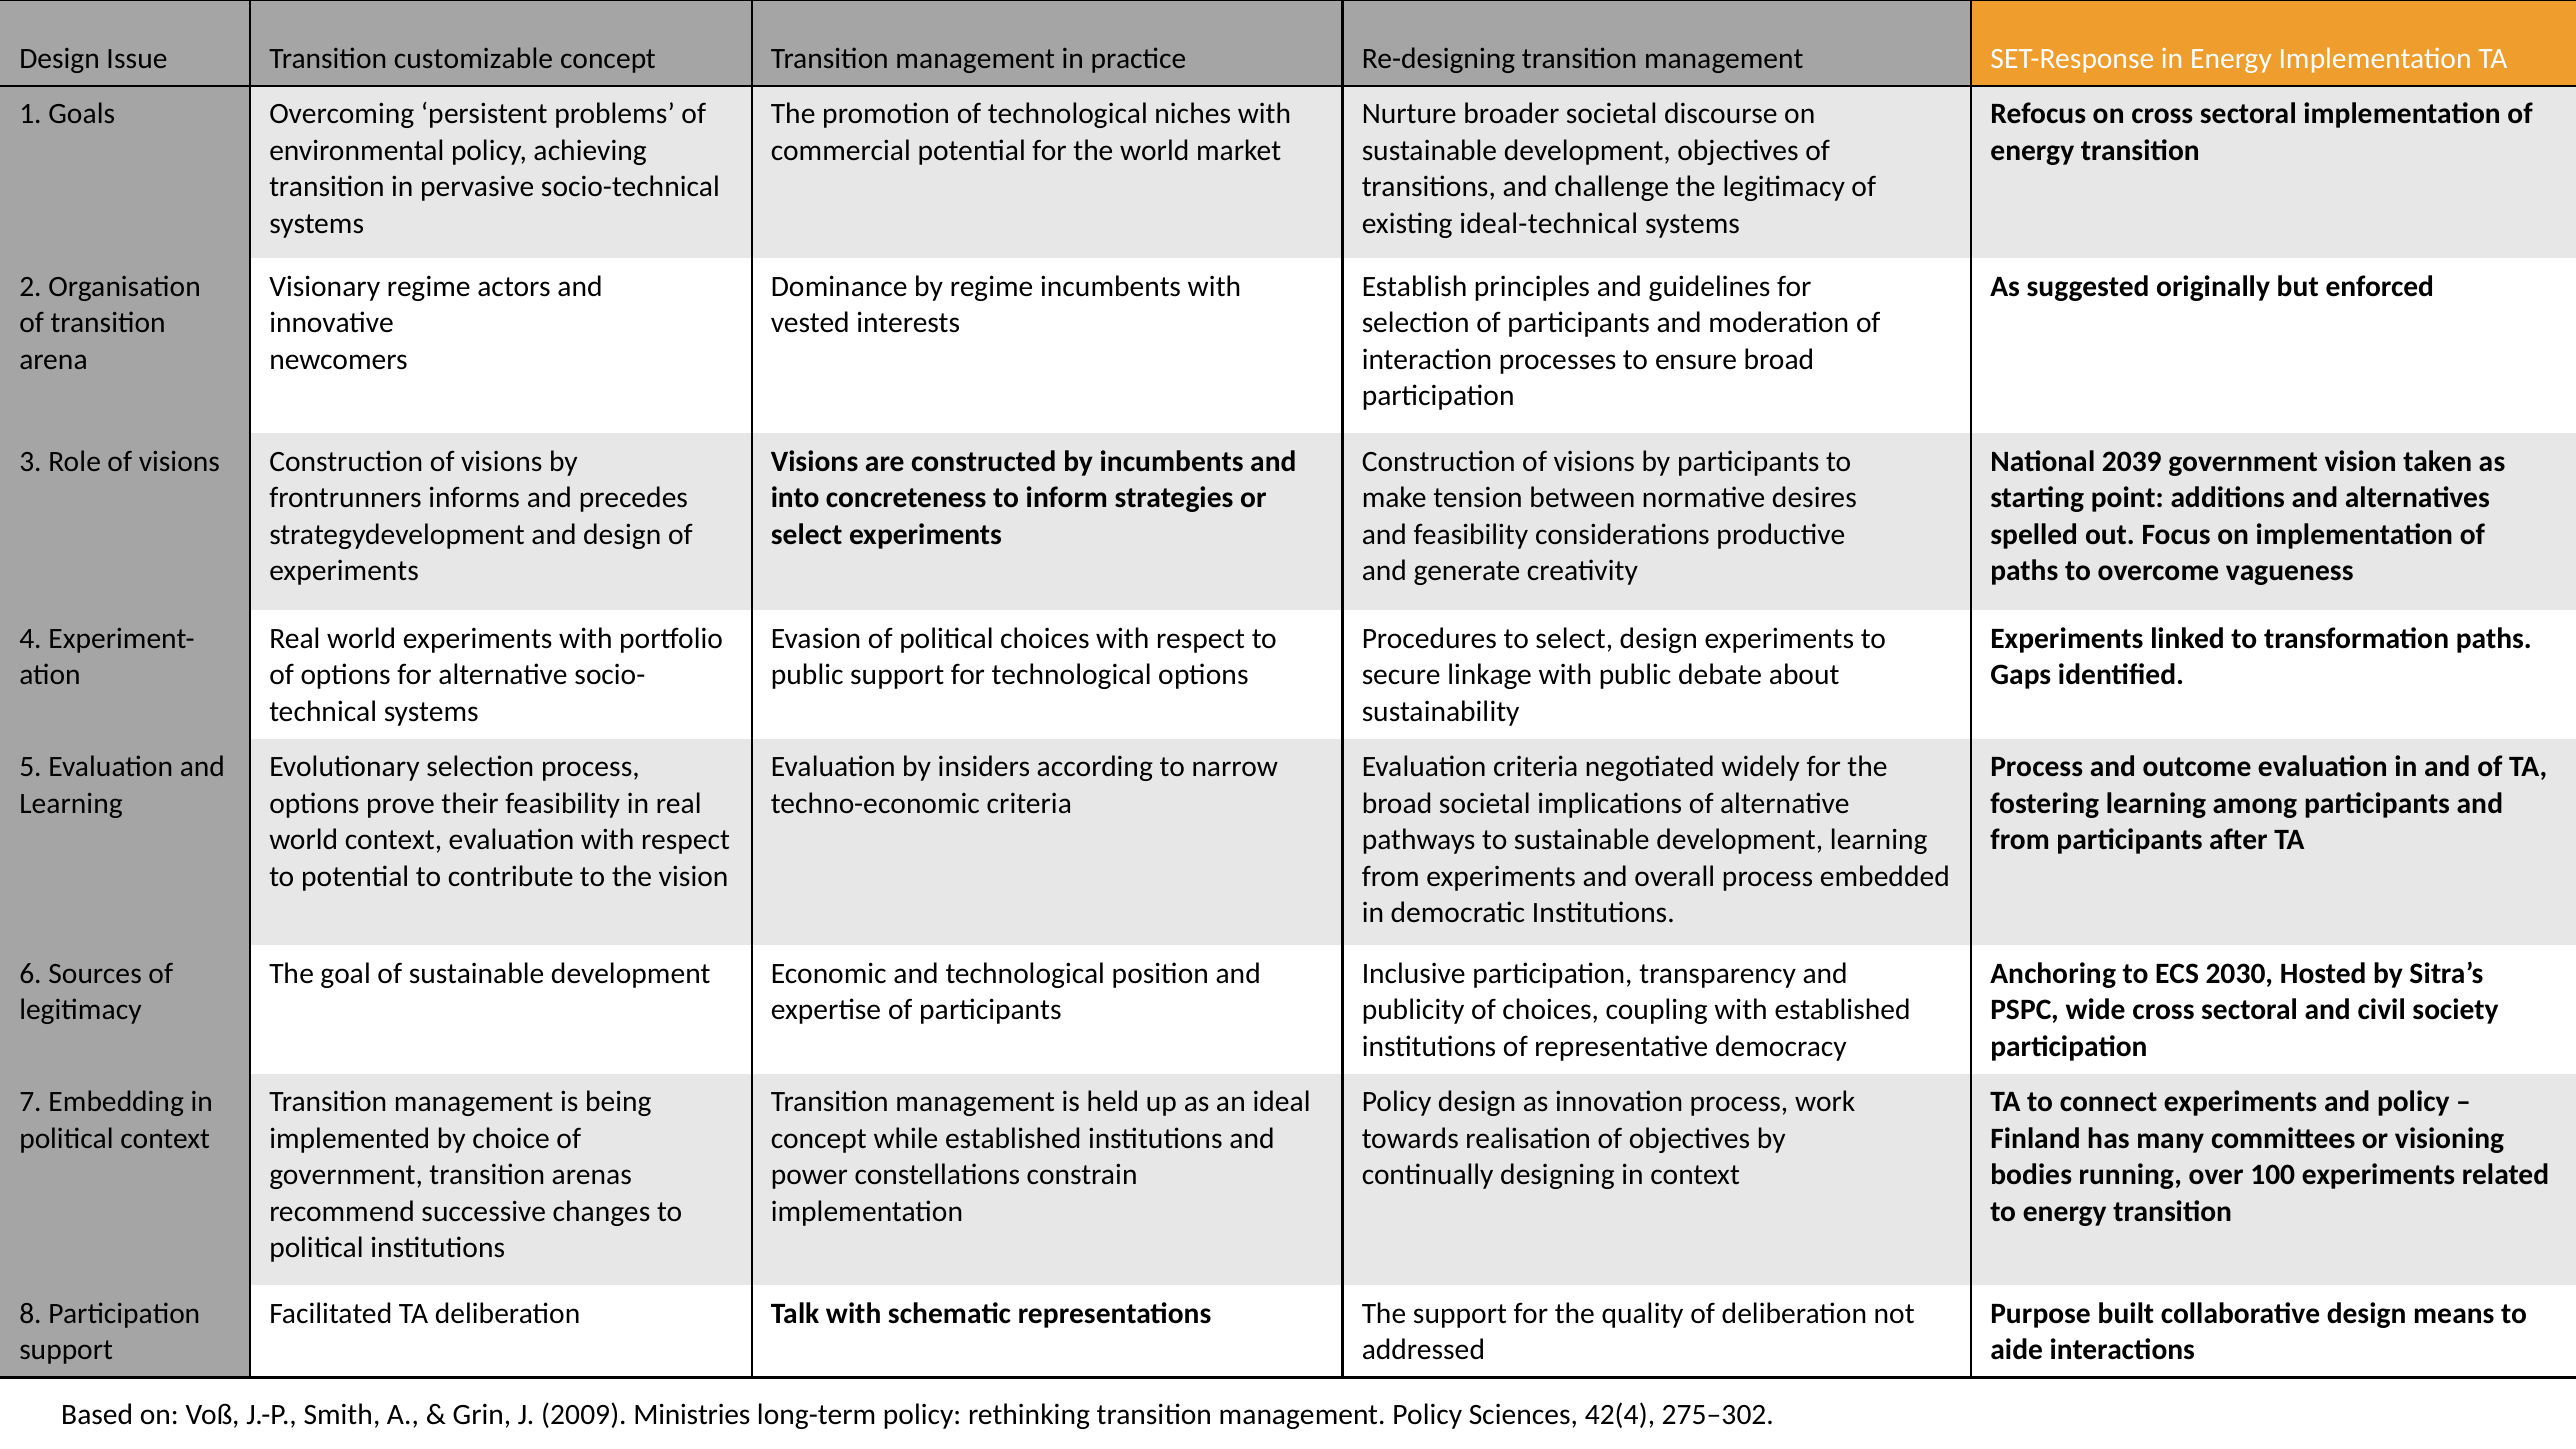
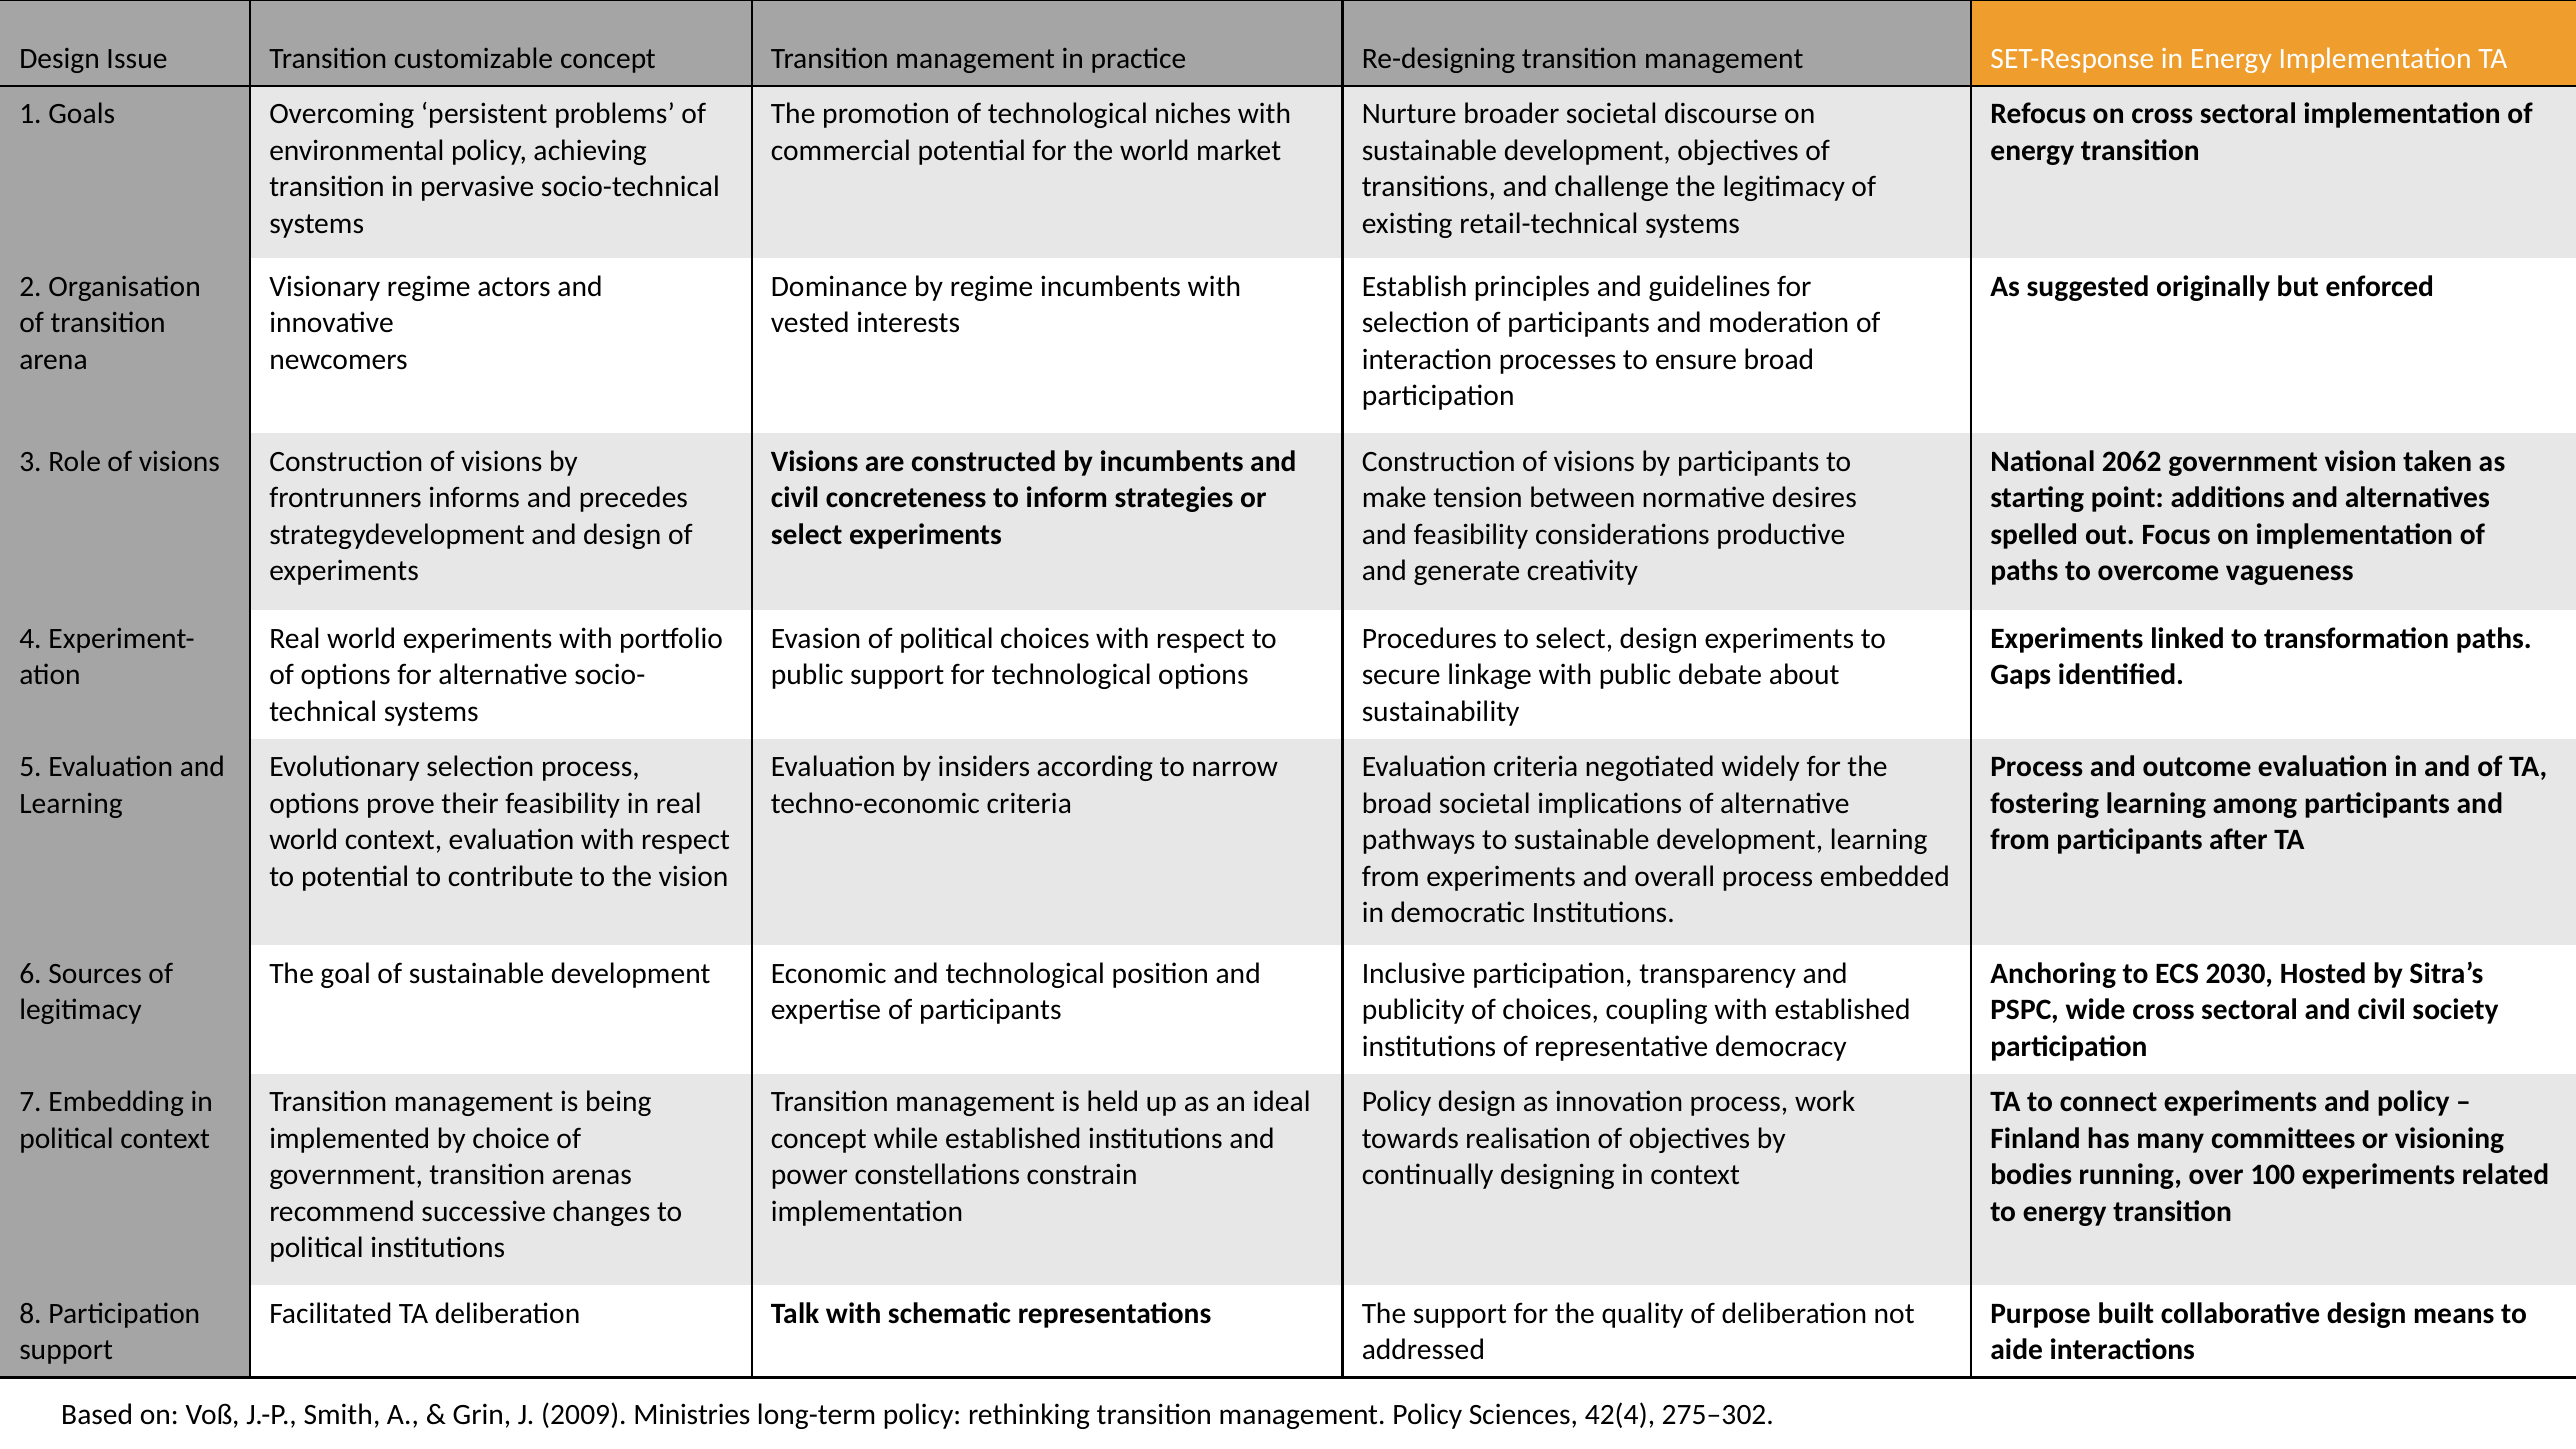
ideal-technical: ideal-technical -> retail-technical (1549, 223)
2039: 2039 -> 2062 (2132, 462)
into: into -> civil (795, 498)
